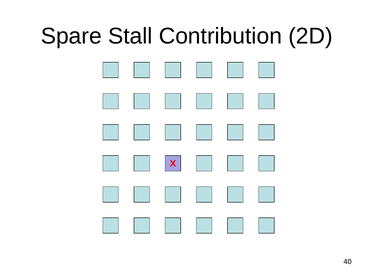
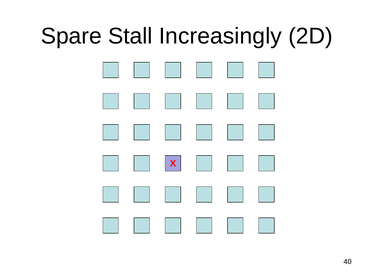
Contribution: Contribution -> Increasingly (220, 36)
